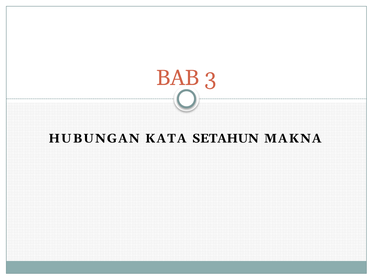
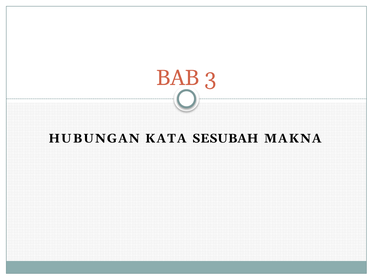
SETAHUN: SETAHUN -> SESUBAH (225, 138)
